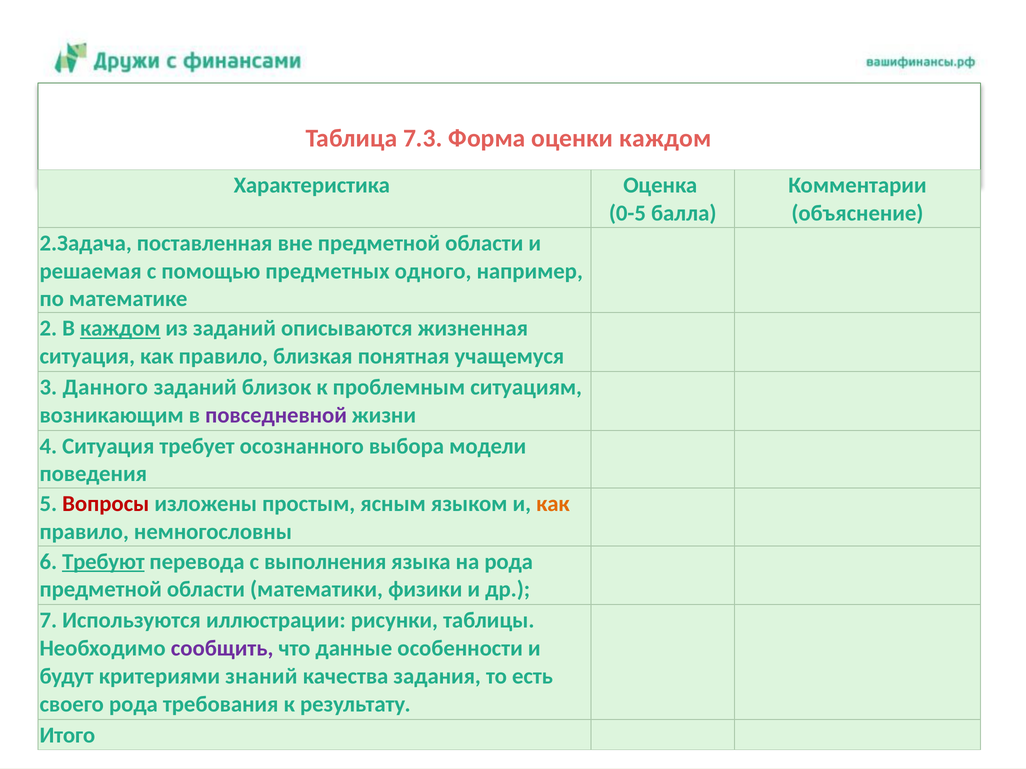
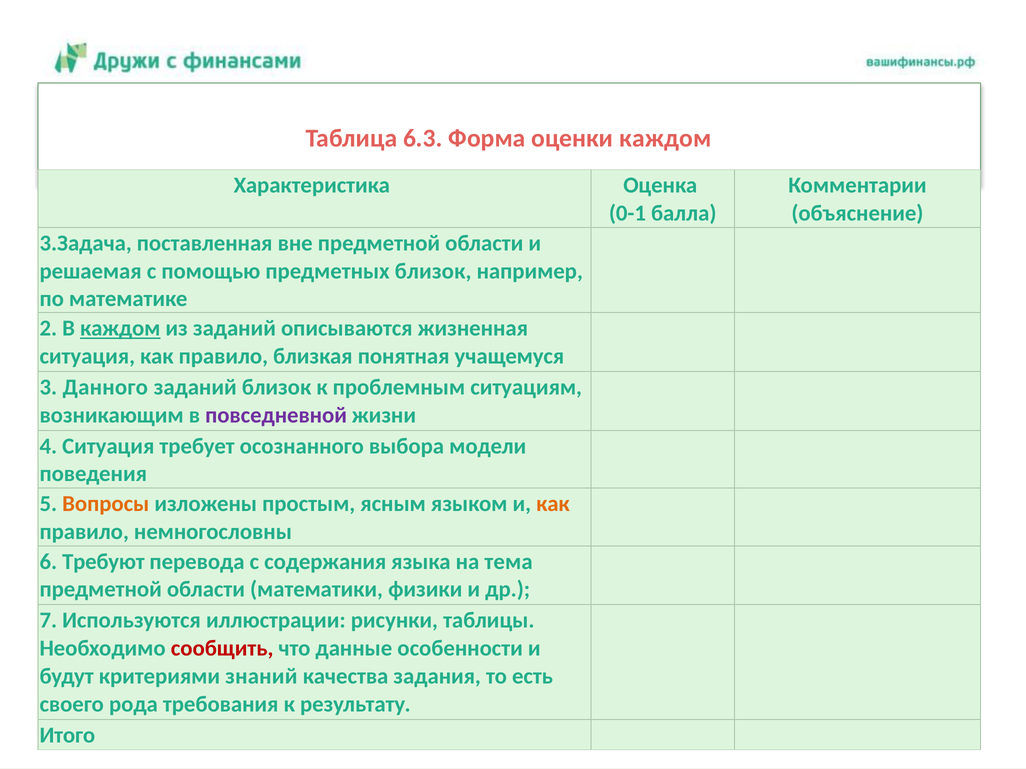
7.3: 7.3 -> 6.3 (423, 138)
0-5: 0-5 -> 0-1 (627, 213)
2.Задача: 2.Задача -> 3.Задача (86, 243)
предметных одного: одного -> близок (433, 271)
Вопросы colour: red -> orange (106, 504)
Требуют underline: present -> none (103, 562)
выполнения: выполнения -> содержания (325, 562)
на рода: рода -> тема (509, 562)
сообщить colour: purple -> red (222, 649)
